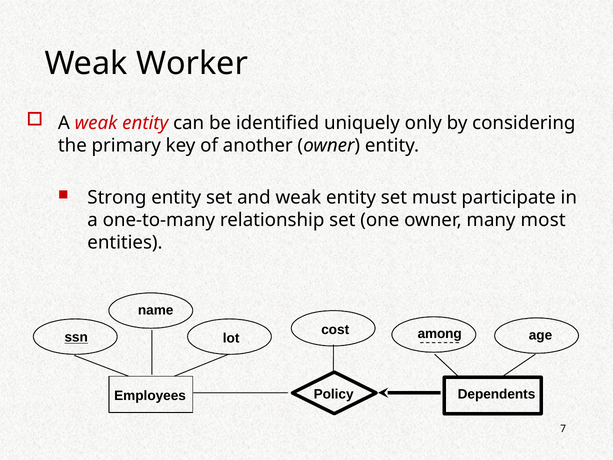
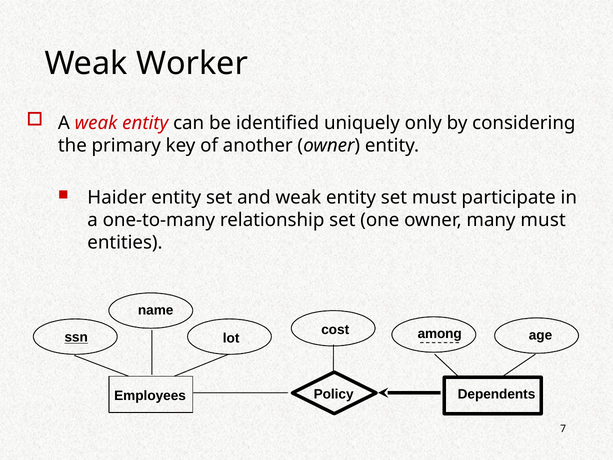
Strong: Strong -> Haider (117, 198)
many most: most -> must (543, 220)
